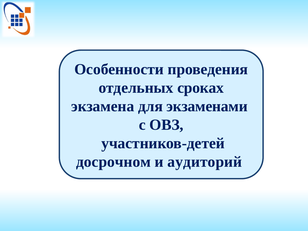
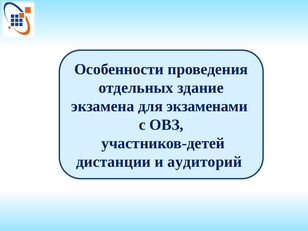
сроках: сроках -> здание (200, 88)
досрочном: досрочном -> дистанции (113, 162)
